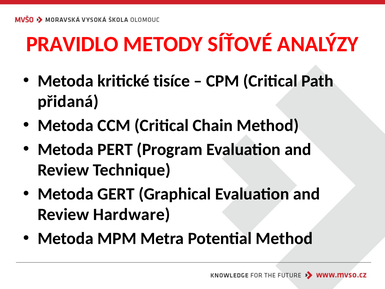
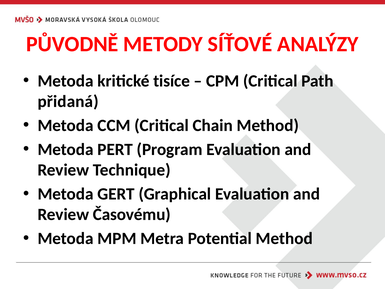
PRAVIDLO: PRAVIDLO -> PŮVODNĚ (72, 44)
Hardware: Hardware -> Časovému (132, 214)
